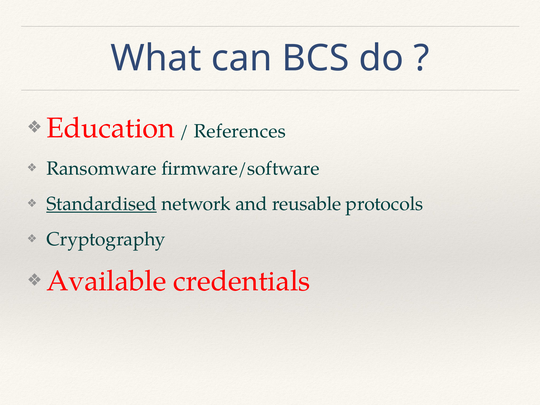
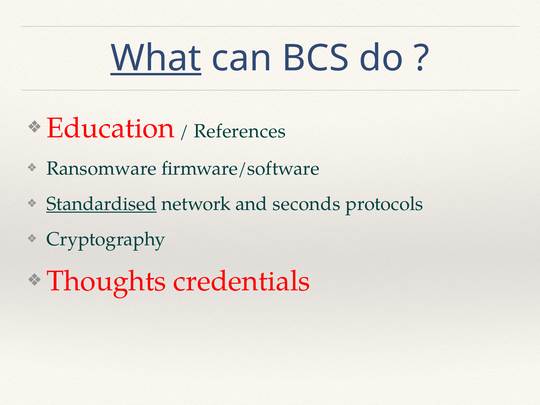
What underline: none -> present (156, 58)
reusable: reusable -> seconds (307, 204)
Available: Available -> Thoughts (106, 281)
